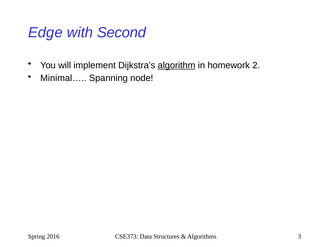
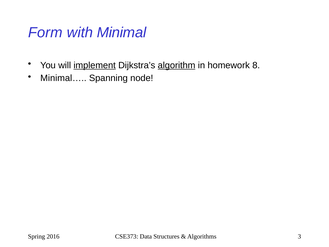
Edge: Edge -> Form (45, 33)
Second: Second -> Minimal (122, 33)
implement underline: none -> present (95, 65)
2: 2 -> 8 (256, 65)
